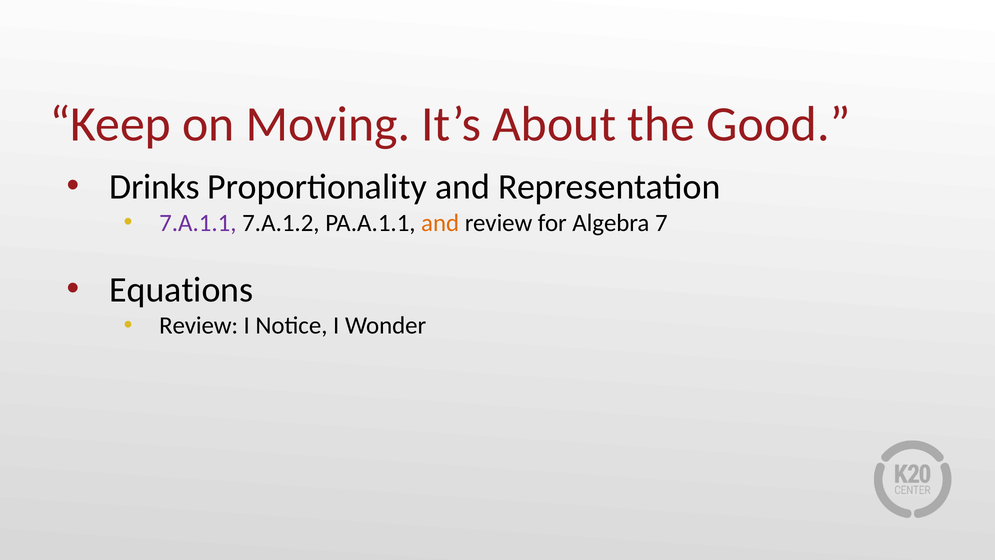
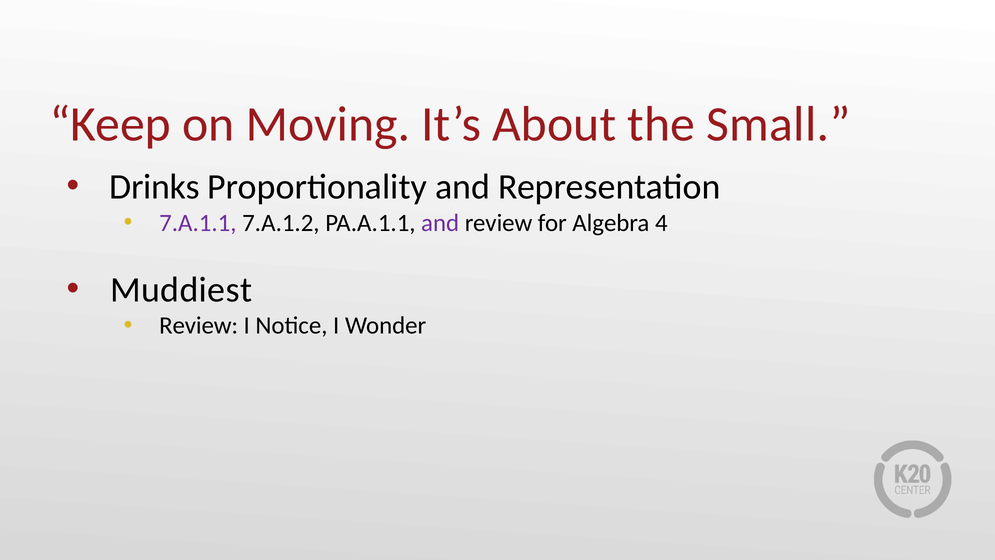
Good: Good -> Small (778, 124)
and colour: orange -> purple (440, 223)
7: 7 -> 4 (661, 223)
Equations: Equations -> Muddiest (181, 290)
